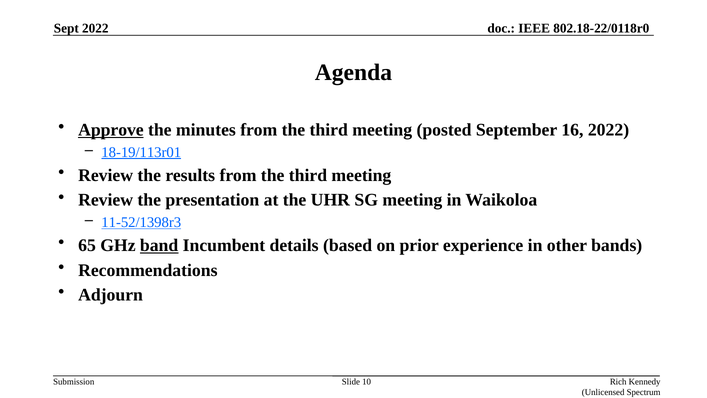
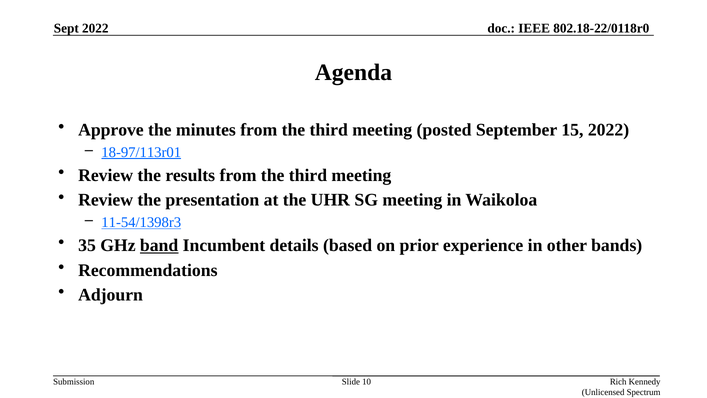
Approve underline: present -> none (111, 130)
16: 16 -> 15 (572, 130)
18-19/113r01: 18-19/113r01 -> 18-97/113r01 (141, 152)
11-52/1398r3: 11-52/1398r3 -> 11-54/1398r3 (141, 222)
65: 65 -> 35 (87, 245)
